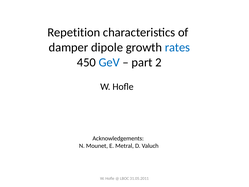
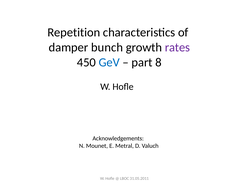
dipole: dipole -> bunch (107, 47)
rates colour: blue -> purple (177, 47)
2: 2 -> 8 (158, 62)
